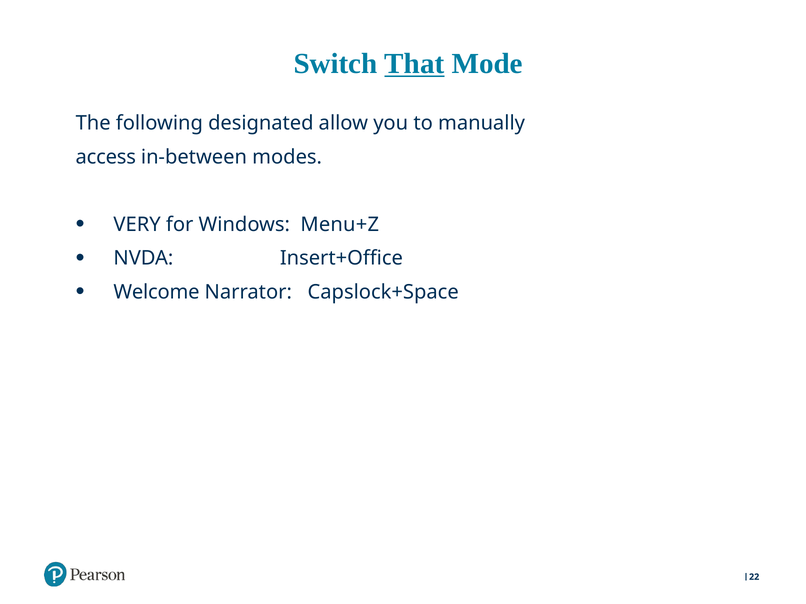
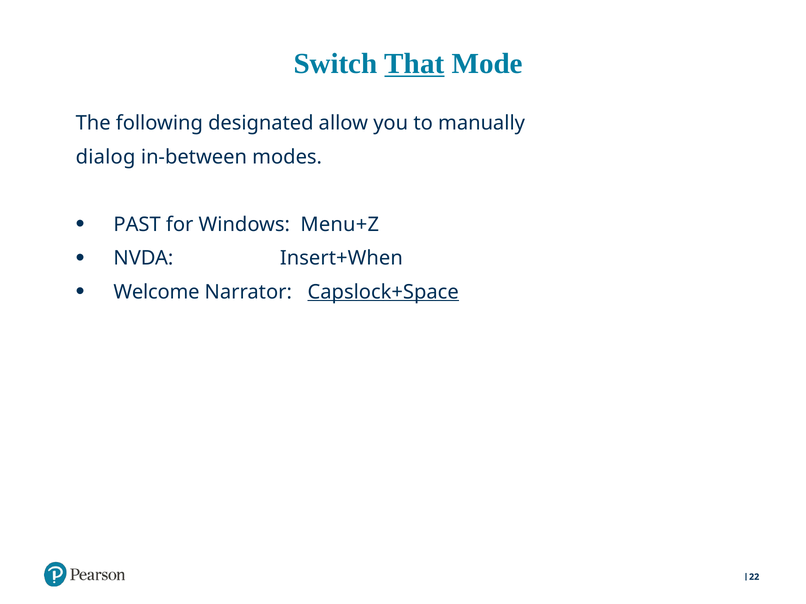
access: access -> dialog (106, 157)
VERY: VERY -> PAST (137, 225)
Insert+Office: Insert+Office -> Insert+When (341, 258)
Capslock+Space underline: none -> present (383, 292)
